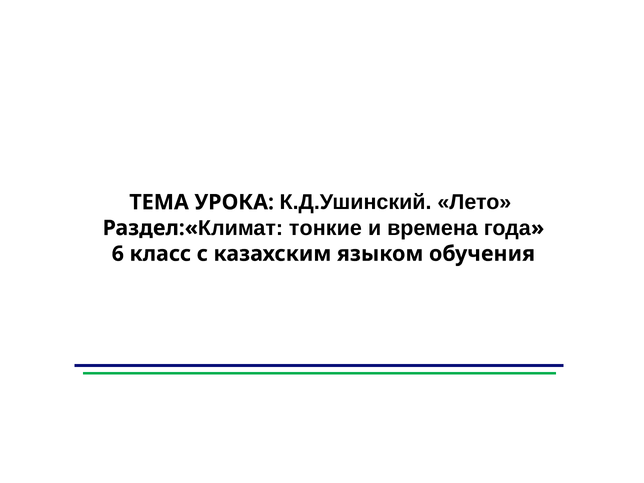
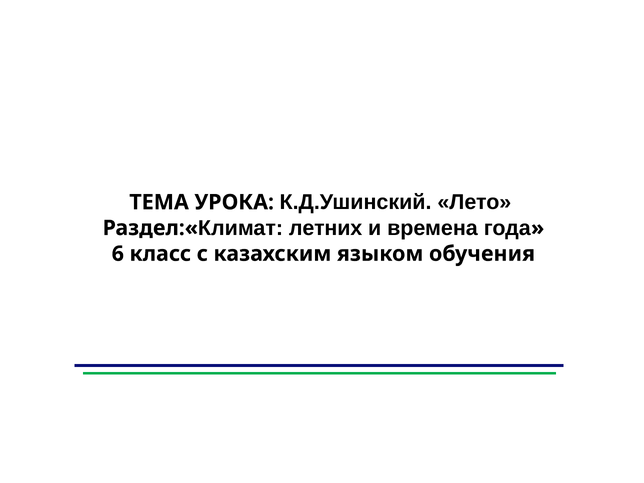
тонкие: тонкие -> летних (326, 228)
